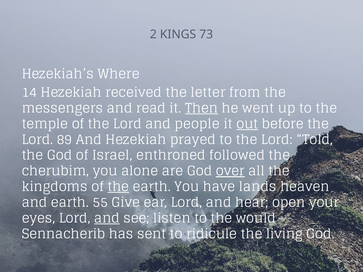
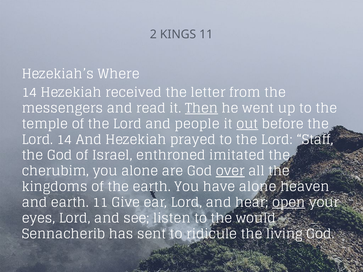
KINGS 73: 73 -> 11 (206, 34)
Lord 89: 89 -> 14 (64, 140)
Told: Told -> Staff (315, 140)
followed: followed -> imitated (237, 156)
the underline: present -> none (118, 187)
have lands: lands -> alone (258, 187)
earth 55: 55 -> 11 (100, 203)
open underline: none -> present (289, 203)
and underline: present -> none (107, 218)
